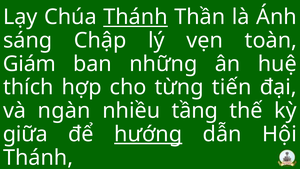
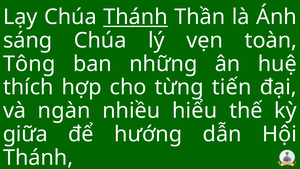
sáng Chập: Chập -> Chúa (100, 40)
Giám: Giám -> Tông (29, 64)
tầng: tầng -> hiểu (195, 111)
hướng underline: present -> none (148, 134)
